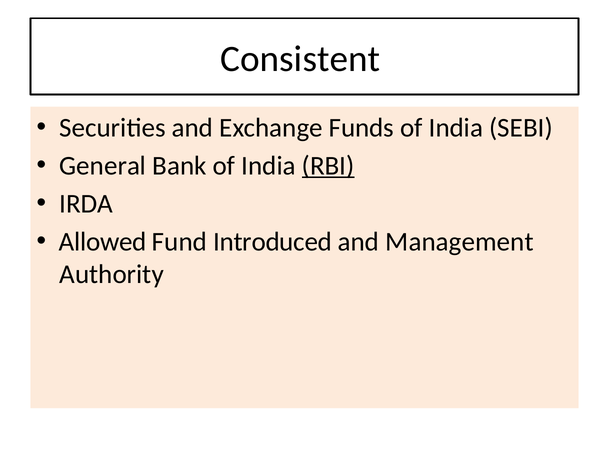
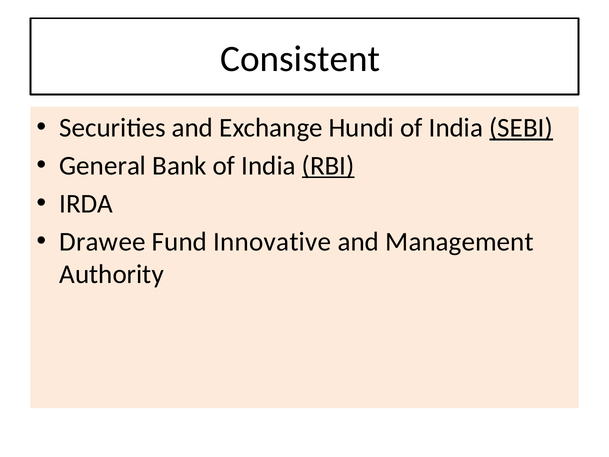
Funds: Funds -> Hundi (361, 128)
SEBI underline: none -> present (521, 128)
Allowed: Allowed -> Drawee (102, 241)
Introduced: Introduced -> Innovative (272, 241)
